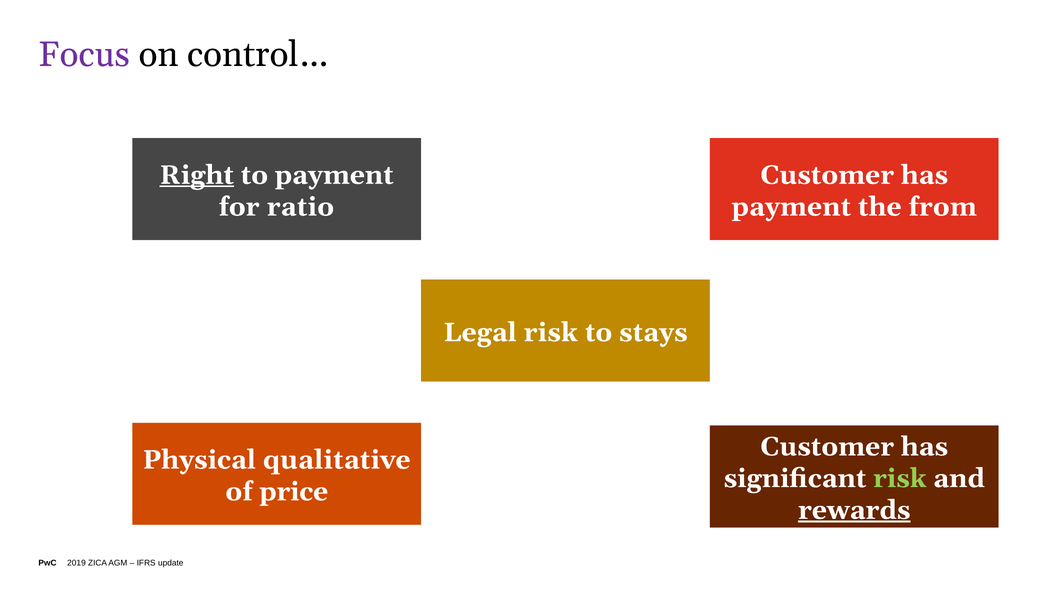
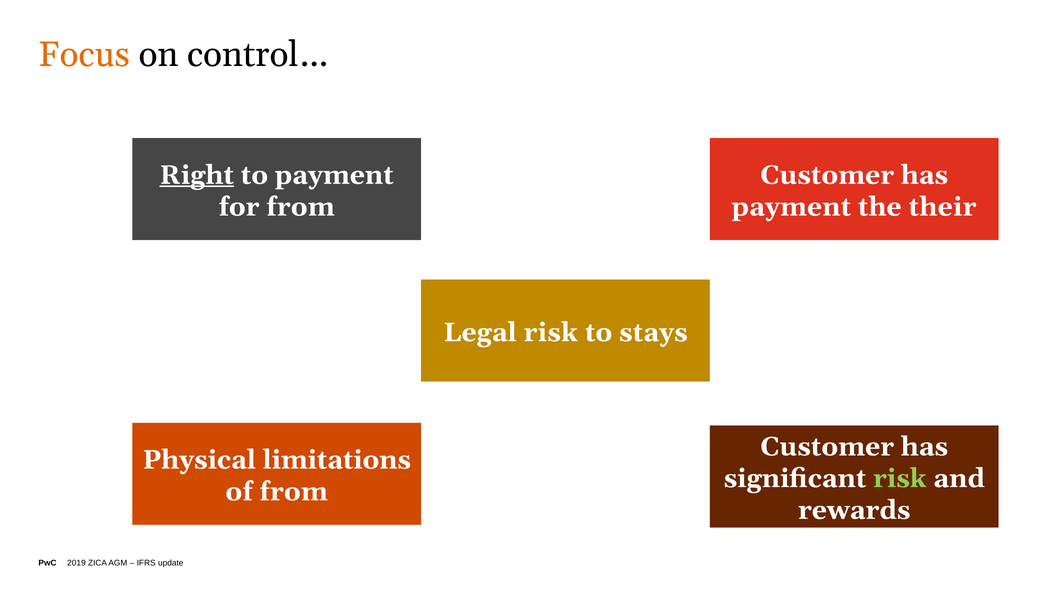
Focus colour: purple -> orange (84, 55)
for ratio: ratio -> from (300, 207)
from: from -> their (942, 207)
qualitative: qualitative -> limitations (337, 460)
of price: price -> from (294, 492)
rewards underline: present -> none (854, 511)
